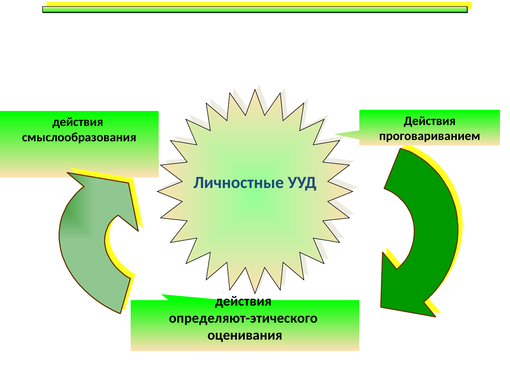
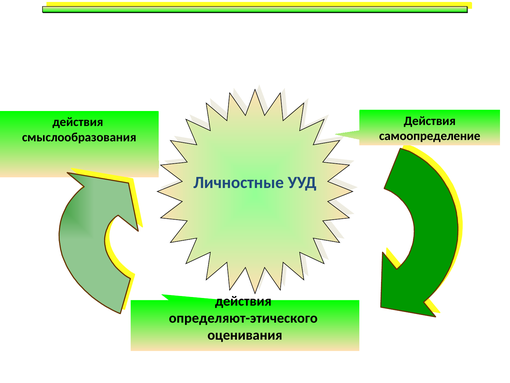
проговариванием: проговариванием -> самоопределение (430, 136)
